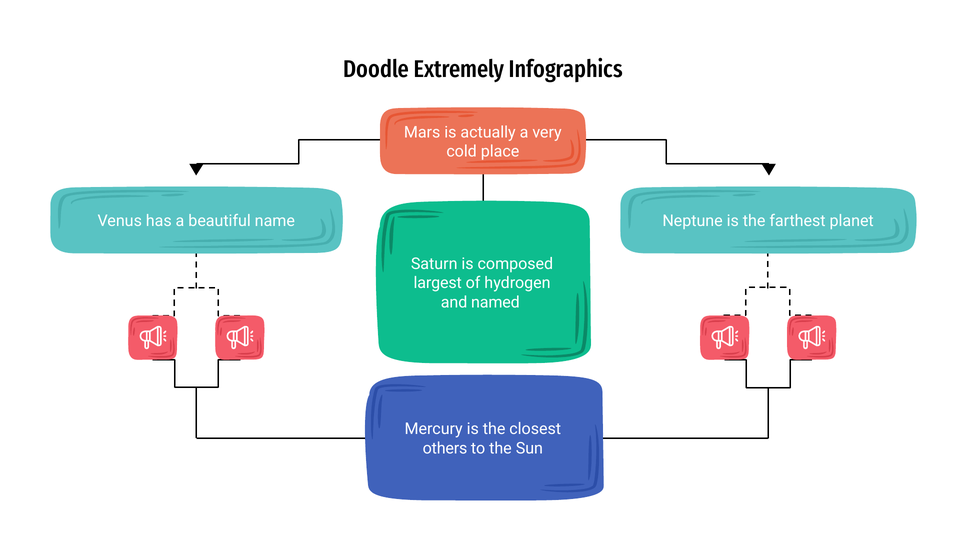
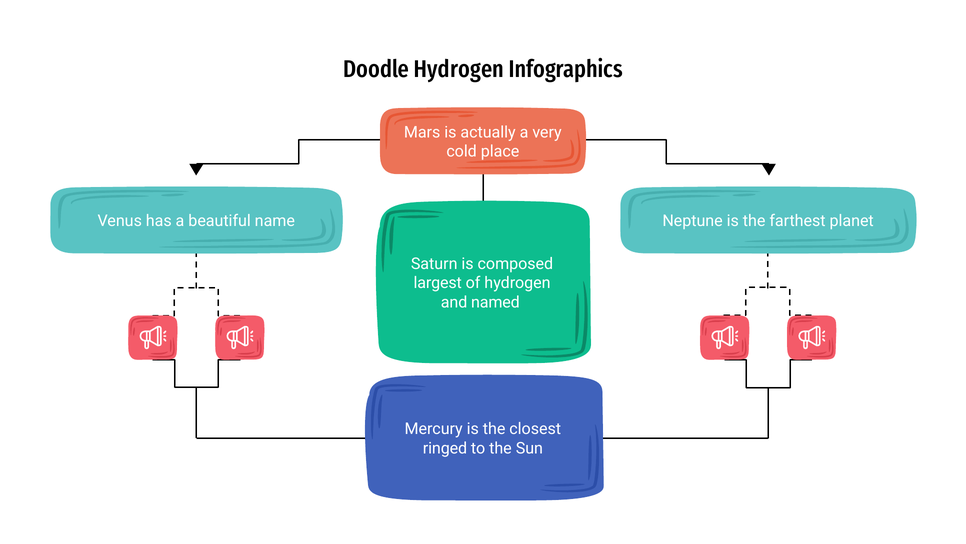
Doodle Extremely: Extremely -> Hydrogen (459, 69)
others: others -> ringed (445, 448)
